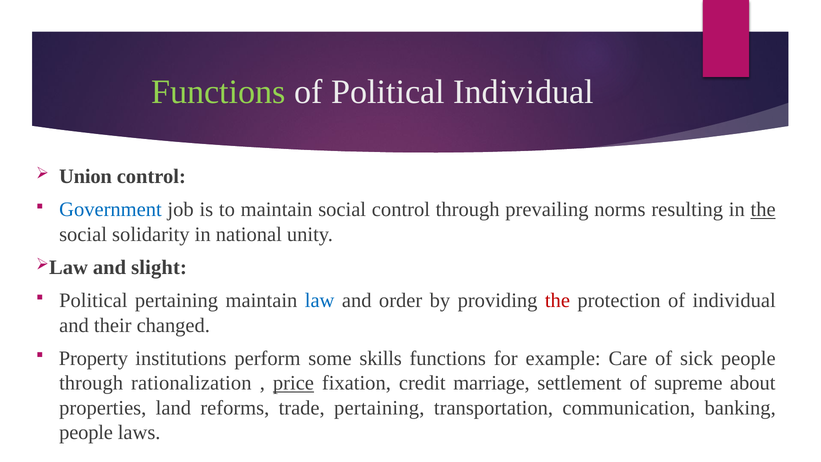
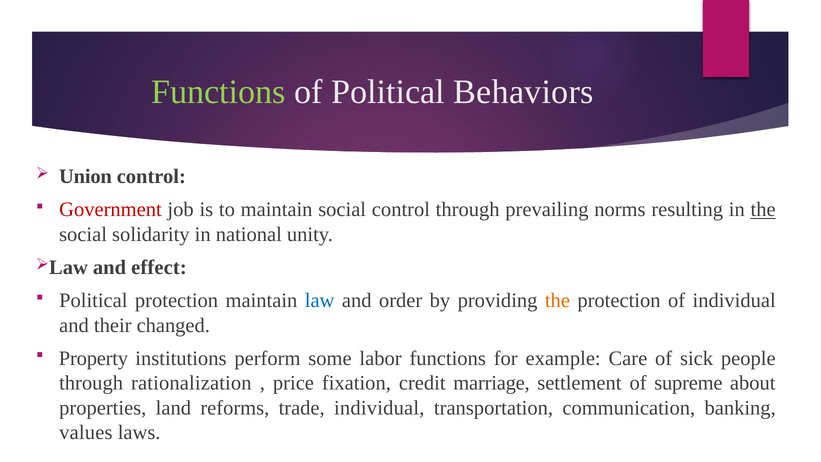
Political Individual: Individual -> Behaviors (524, 92)
Government colour: blue -> red (110, 210)
slight: slight -> effect (159, 267)
Political pertaining: pertaining -> protection (177, 301)
the colour: red -> orange (557, 301)
skills: skills -> labor (381, 358)
price underline: present -> none (293, 383)
trade pertaining: pertaining -> individual (379, 408)
people: people -> values (86, 432)
